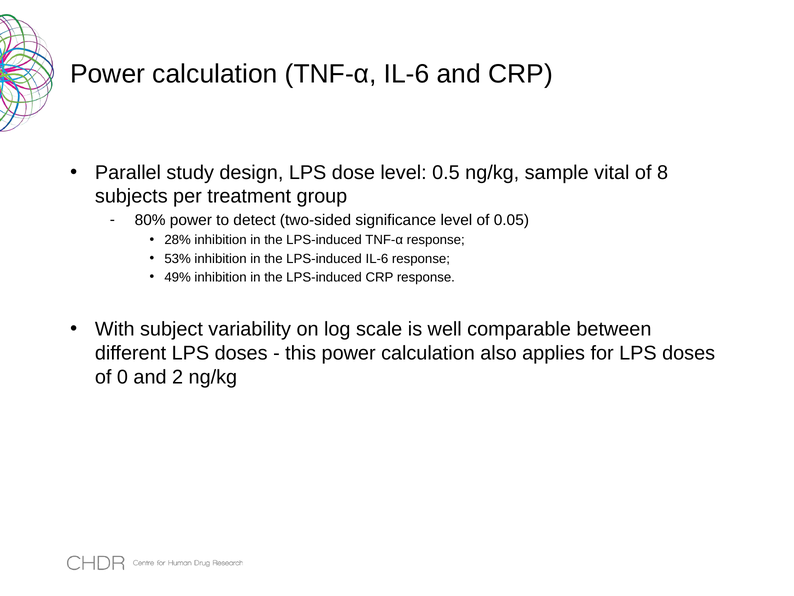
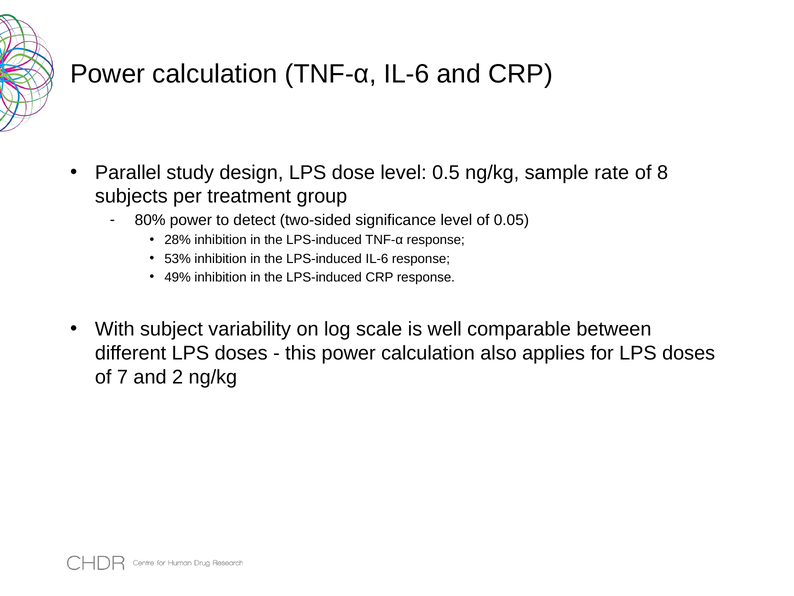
vital: vital -> rate (612, 172)
0: 0 -> 7 (122, 377)
